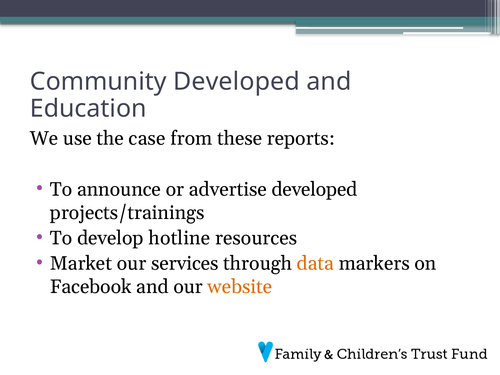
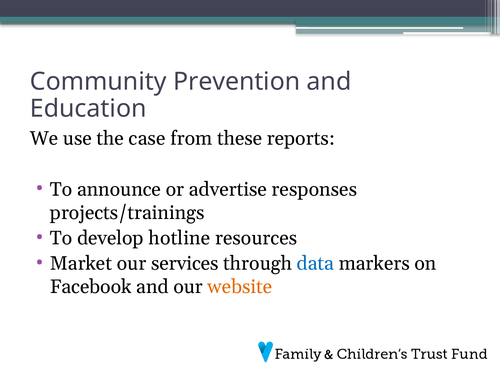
Community Developed: Developed -> Prevention (237, 82)
advertise developed: developed -> responses (314, 189)
data colour: orange -> blue (315, 264)
